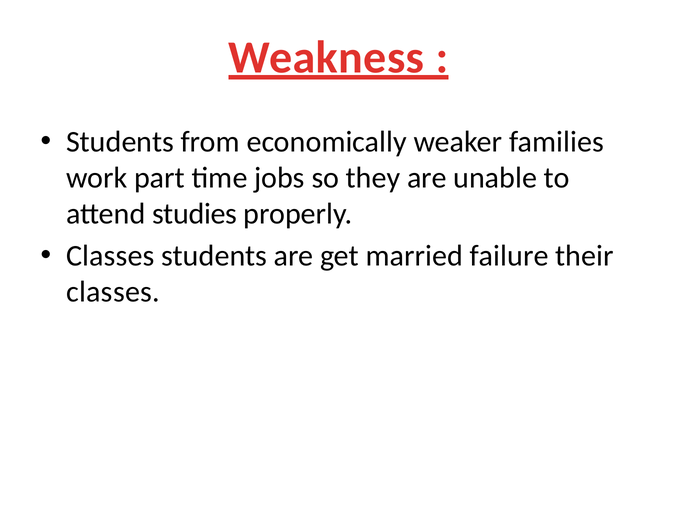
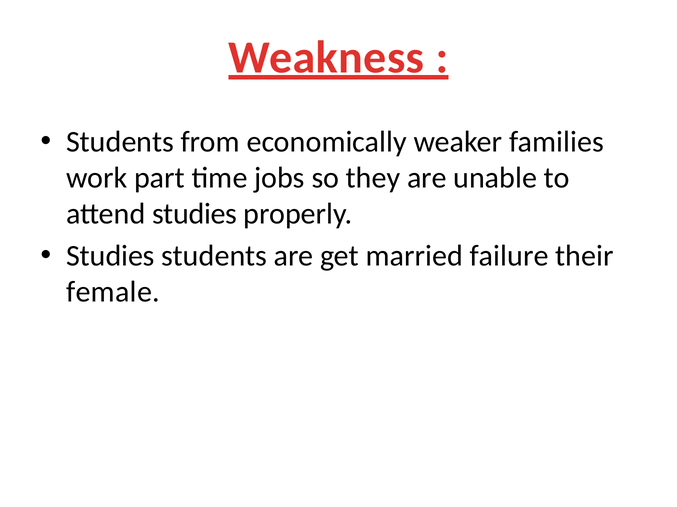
Classes: Classes -> Studies (110, 256)
classes: classes -> female (113, 293)
